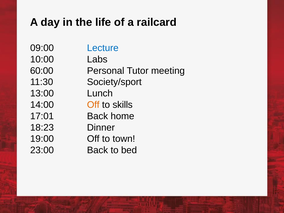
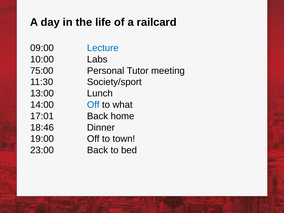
60:00: 60:00 -> 75:00 (42, 71)
Off colour: orange -> blue (93, 105)
skills: skills -> what (123, 105)
18:23: 18:23 -> 18:46 (42, 128)
